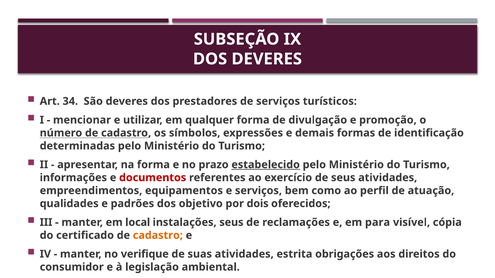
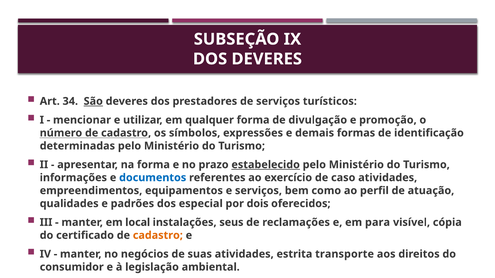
São underline: none -> present (93, 101)
documentos colour: red -> blue (153, 178)
de seus: seus -> caso (343, 178)
objetivo: objetivo -> especial (201, 204)
verifique: verifique -> negócios (145, 254)
obrigações: obrigações -> transporte (345, 254)
